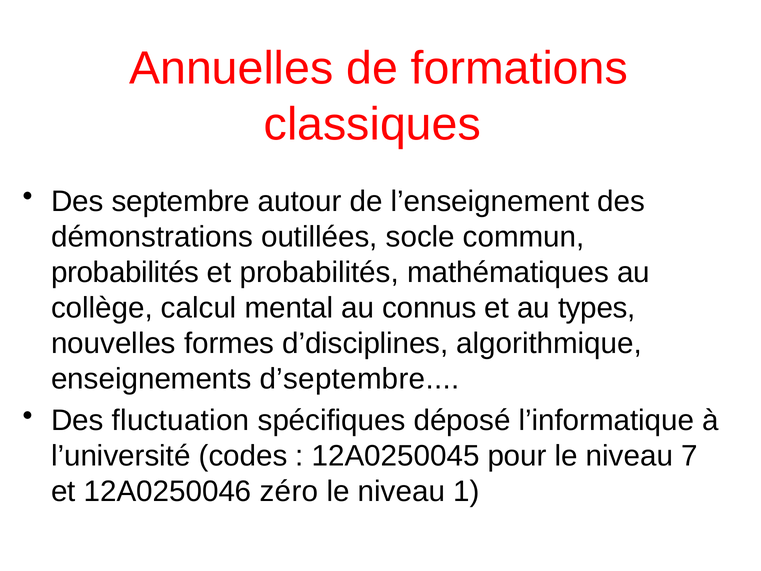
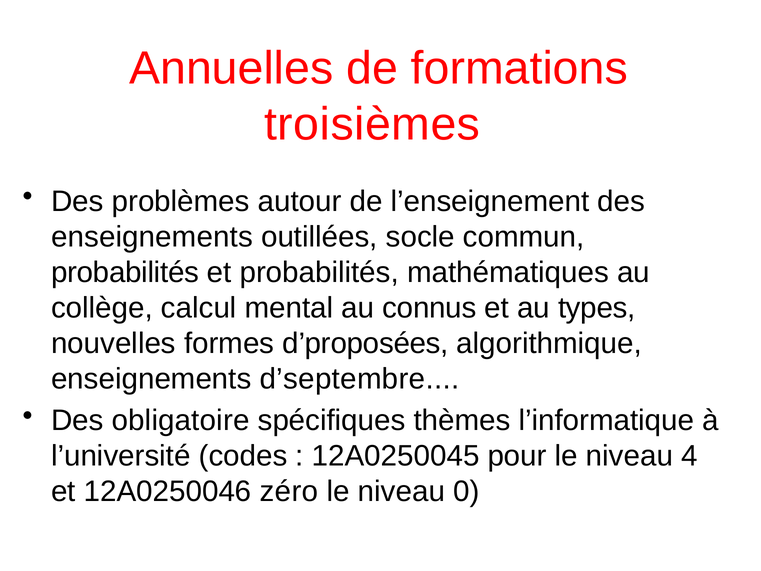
classiques: classiques -> troisièmes (372, 124)
septembre: septembre -> problèmes (181, 201)
démonstrations: démonstrations -> enseignements (152, 237)
d’disciplines: d’disciplines -> d’proposées (365, 343)
fluctuation: fluctuation -> obligatoire (181, 420)
déposé: déposé -> thèmes (462, 420)
7: 7 -> 4 (689, 456)
1: 1 -> 0 (466, 491)
